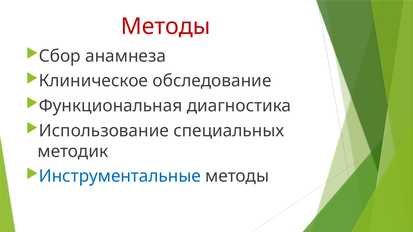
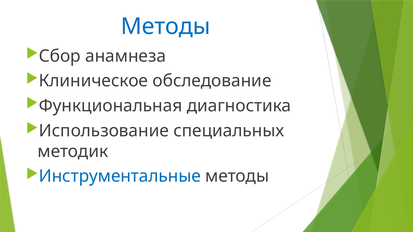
Методы colour: red -> blue (166, 27)
